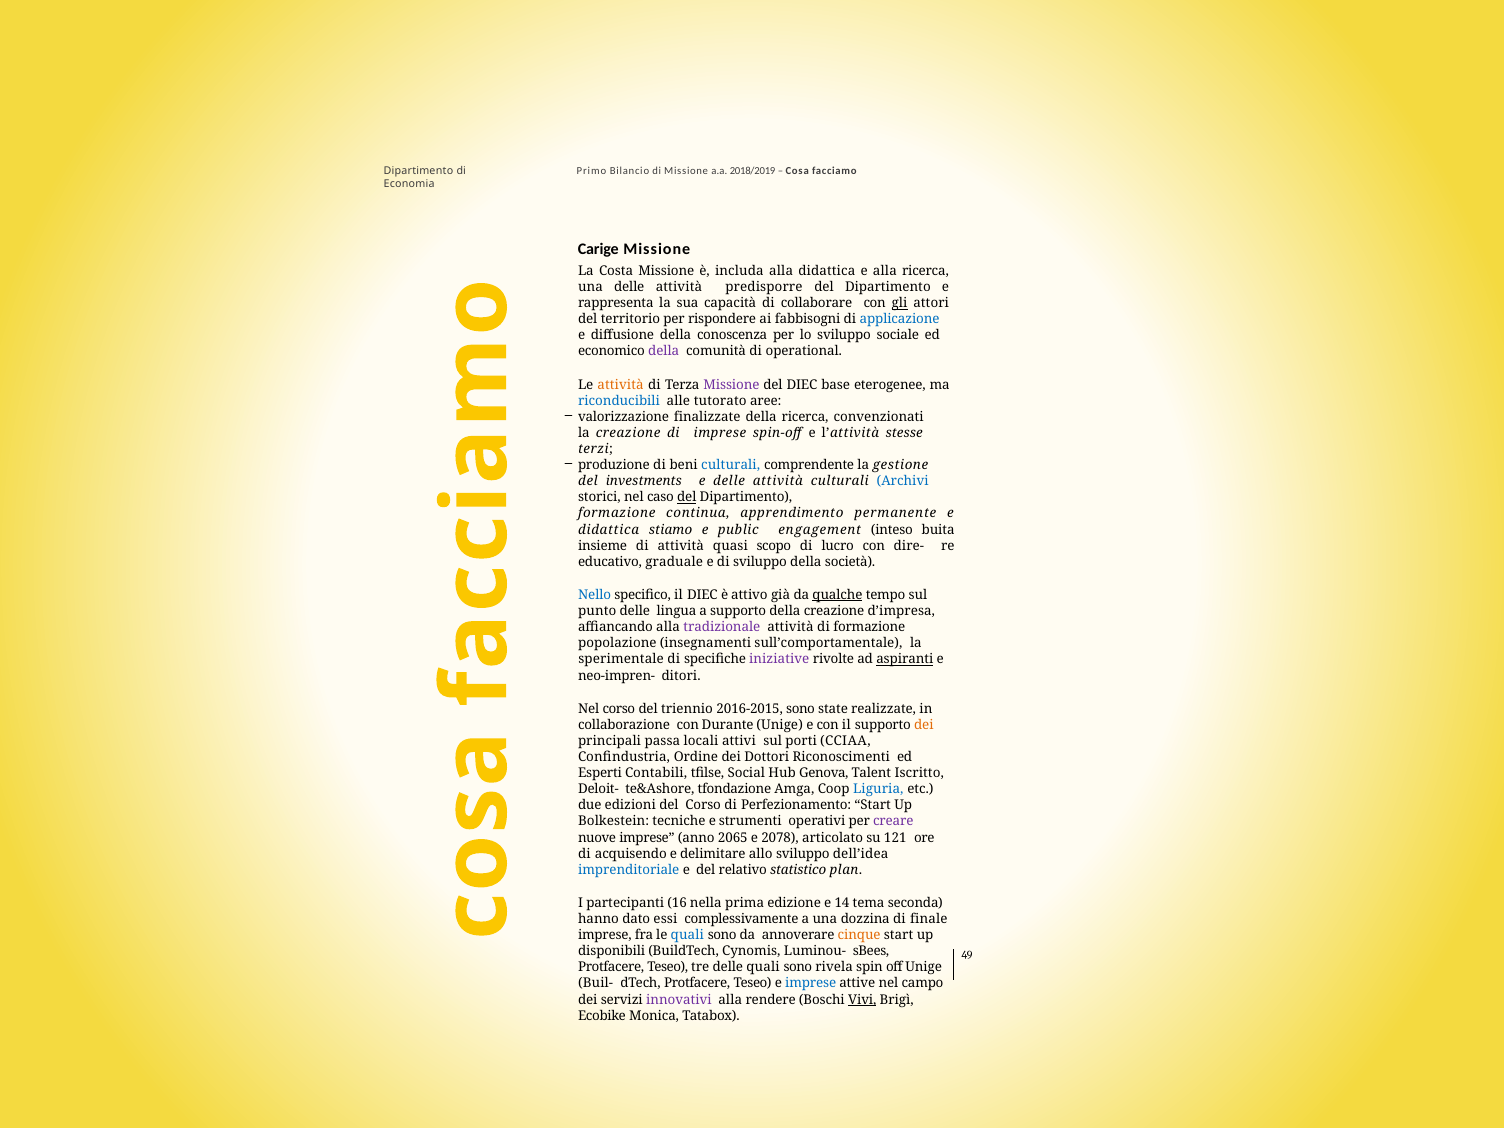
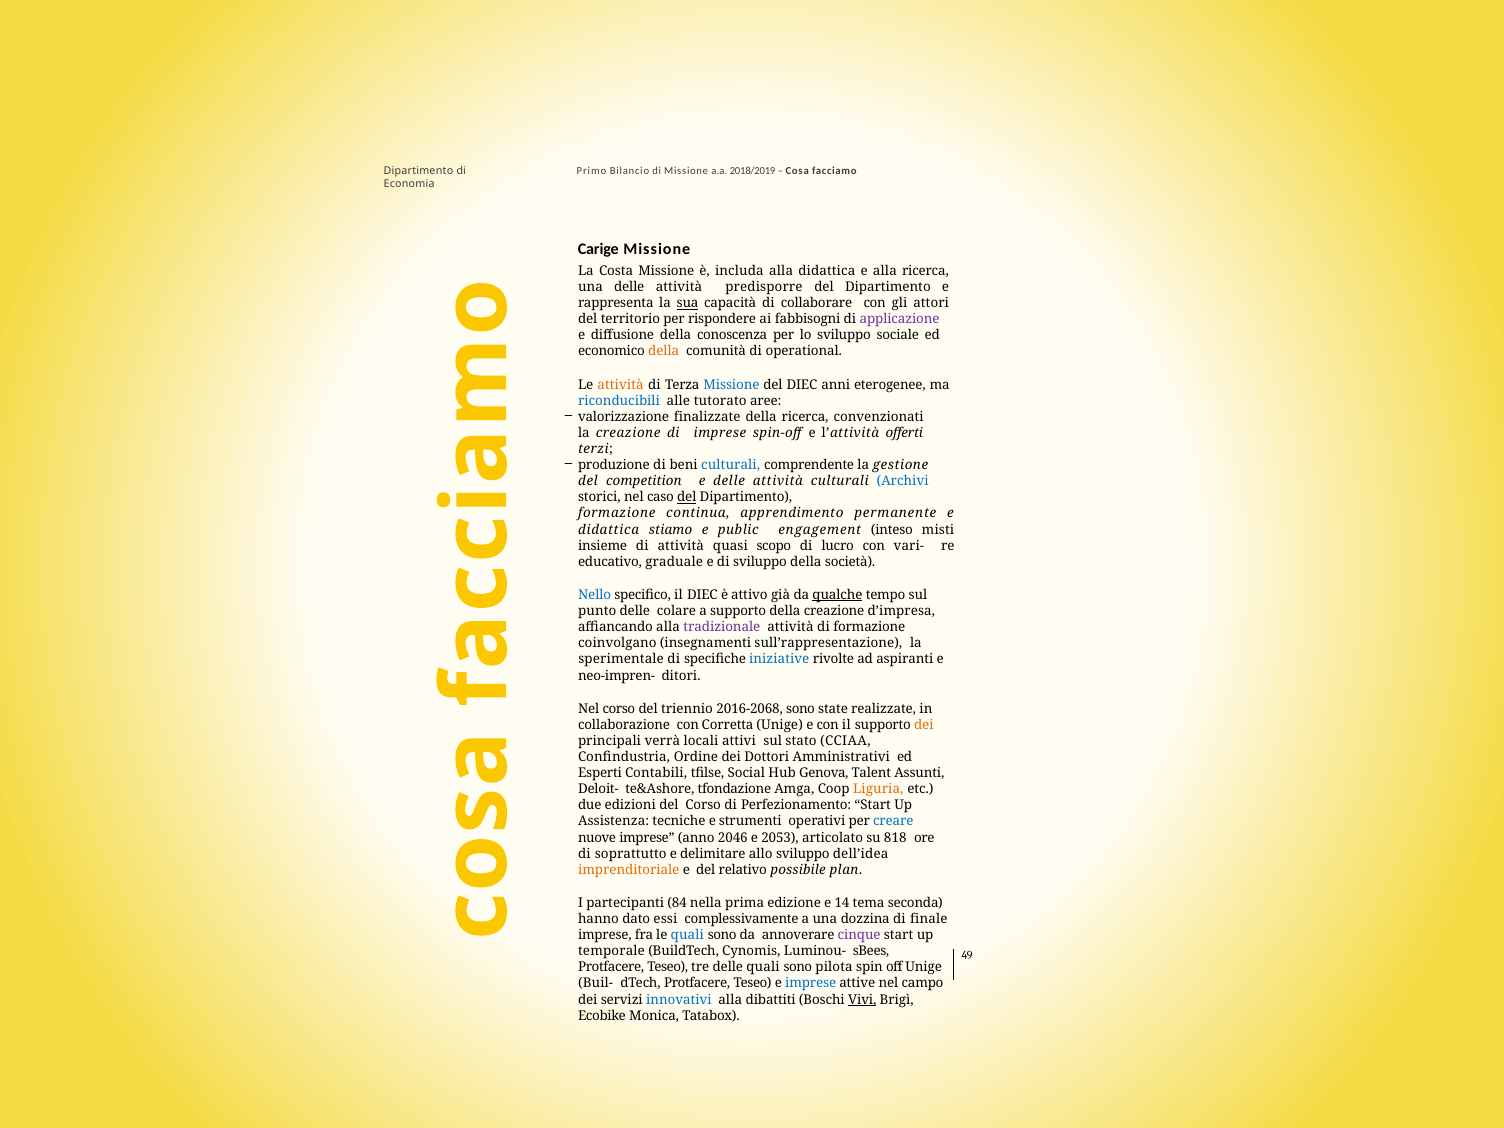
sua underline: none -> present (688, 303)
gli underline: present -> none (900, 303)
applicazione colour: blue -> purple (900, 319)
della colour: purple -> orange (664, 352)
Missione colour: purple -> blue (731, 385)
base: base -> anni (836, 385)
stesse: stesse -> offerti (904, 433)
investments: investments -> competition (644, 481)
buita: buita -> misti (938, 530)
dire-: dire- -> vari- (909, 546)
lingua: lingua -> colare (677, 611)
popolazione: popolazione -> coinvolgano (617, 643)
sull’comportamentale: sull’comportamentale -> sull’rappresentazione (828, 643)
iniziative colour: purple -> blue (779, 660)
aspiranti underline: present -> none (905, 660)
2016-2015: 2016-2015 -> 2016-2068 (750, 709)
Durante: Durante -> Corretta (728, 725)
passa: passa -> verrà (662, 741)
porti: porti -> stato (801, 741)
Riconoscimenti: Riconoscimenti -> Amministrativi (841, 757)
Iscritto: Iscritto -> Assunti (919, 773)
Liguria colour: blue -> orange (878, 789)
Bolkestein: Bolkestein -> Assistenza (614, 822)
creare colour: purple -> blue (893, 822)
2065: 2065 -> 2046 (733, 838)
2078: 2078 -> 2053 (780, 838)
121: 121 -> 818 (895, 838)
acquisendo: acquisendo -> soprattutto (631, 854)
imprenditoriale colour: blue -> orange (629, 870)
statistico: statistico -> possibile (798, 870)
16: 16 -> 84 (677, 903)
cinque colour: orange -> purple (859, 935)
disponibili: disponibili -> temporale (612, 951)
rivela: rivela -> pilota (834, 967)
innovativi colour: purple -> blue (679, 1000)
rendere: rendere -> dibattiti (771, 1000)
